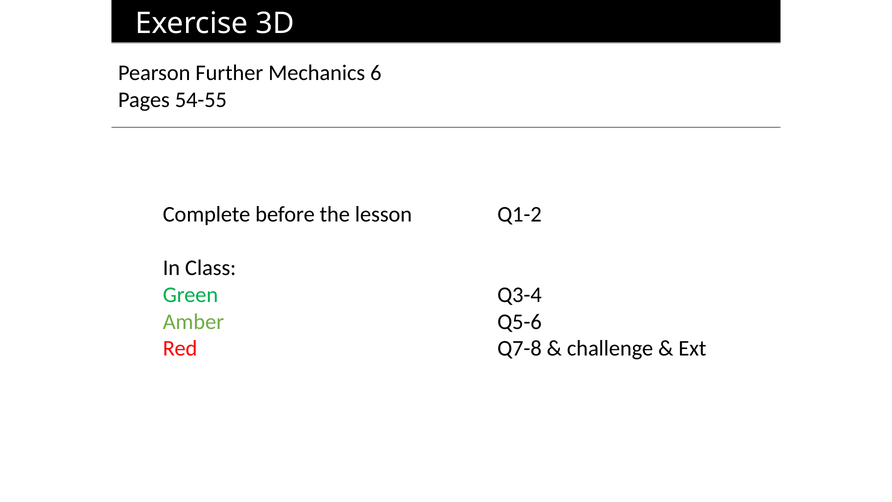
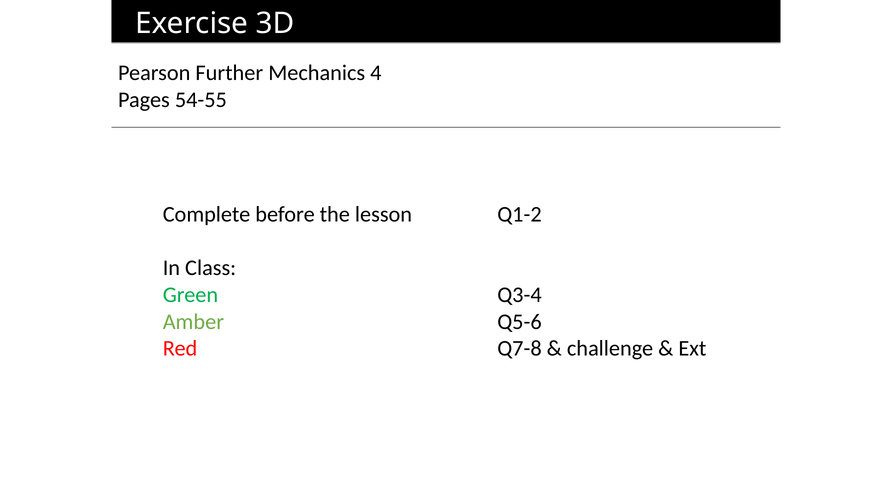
6: 6 -> 4 (376, 73)
